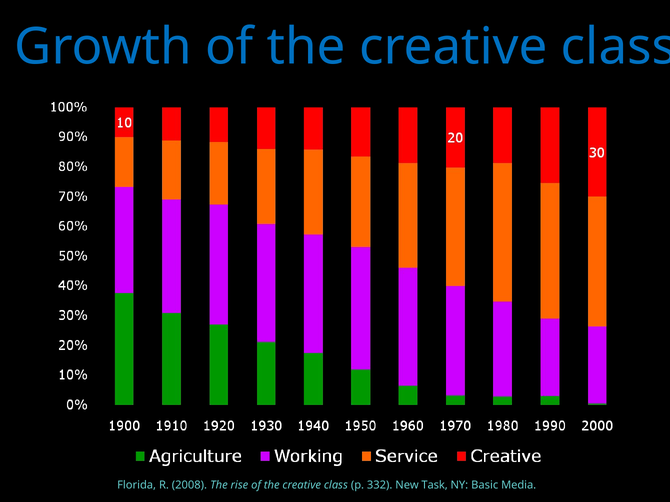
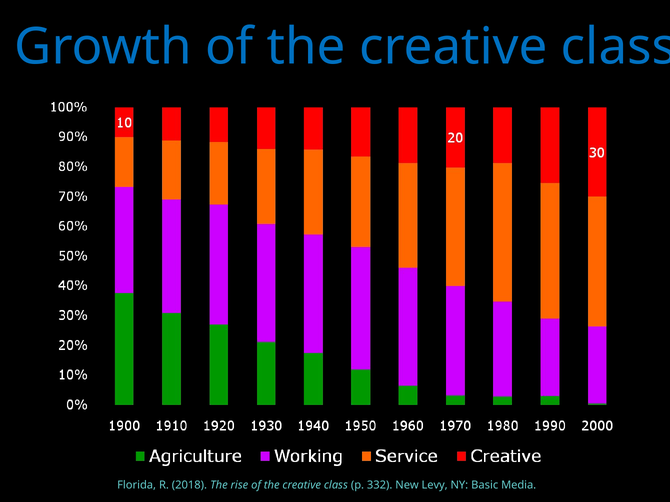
2008: 2008 -> 2018 (189, 485)
Task: Task -> Levy (435, 485)
